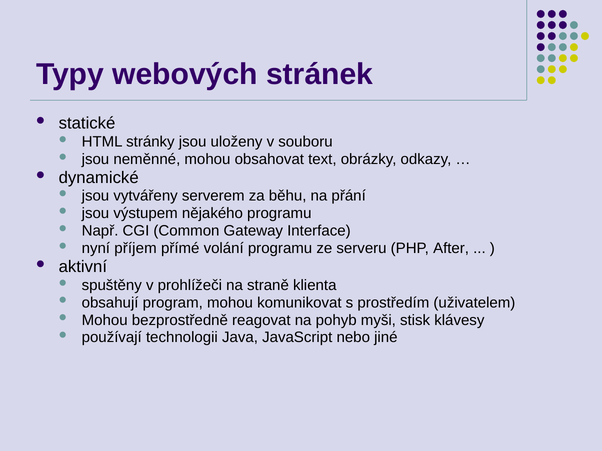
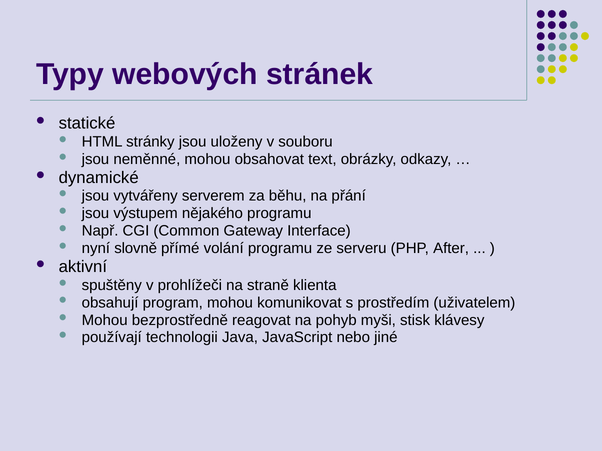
příjem: příjem -> slovně (136, 249)
